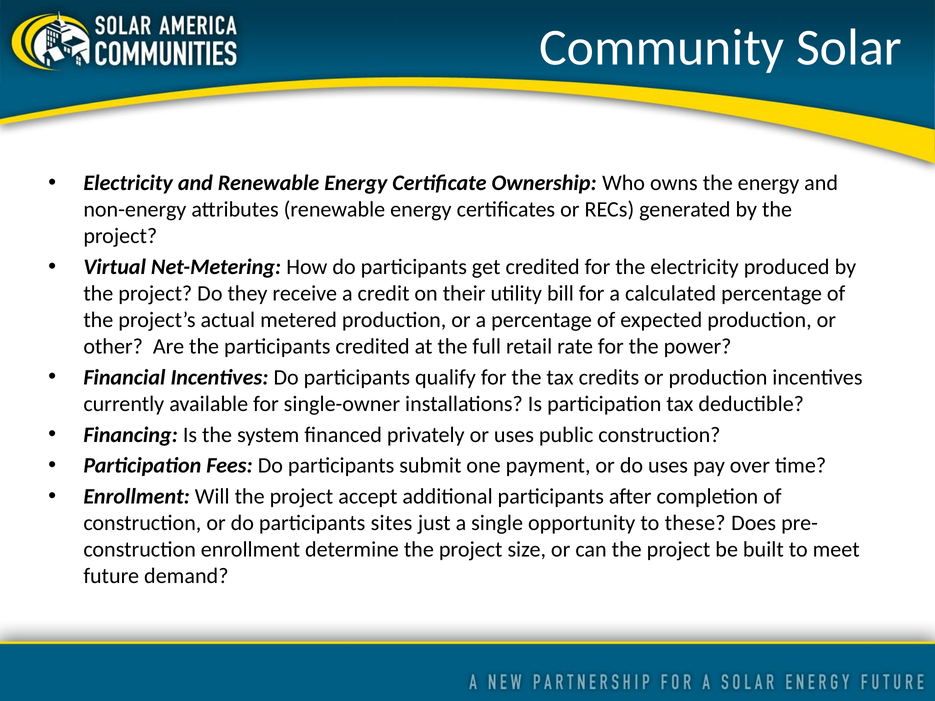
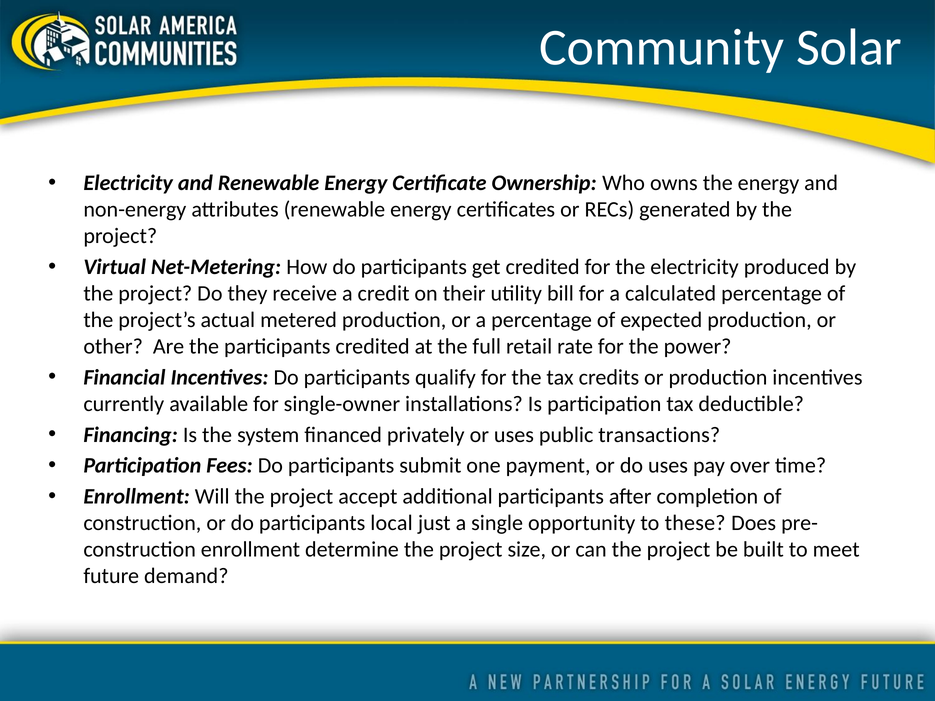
public construction: construction -> transactions (659, 435)
sites: sites -> local (392, 523)
